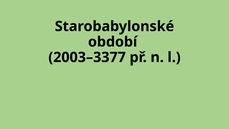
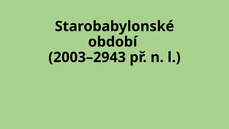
2003–3377: 2003–3377 -> 2003–2943 (87, 57)
